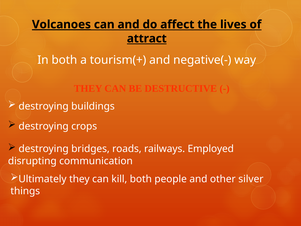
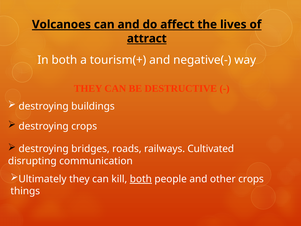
Employed: Employed -> Cultivated (211, 149)
both underline: none -> present (141, 179)
other silver: silver -> crops (251, 179)
